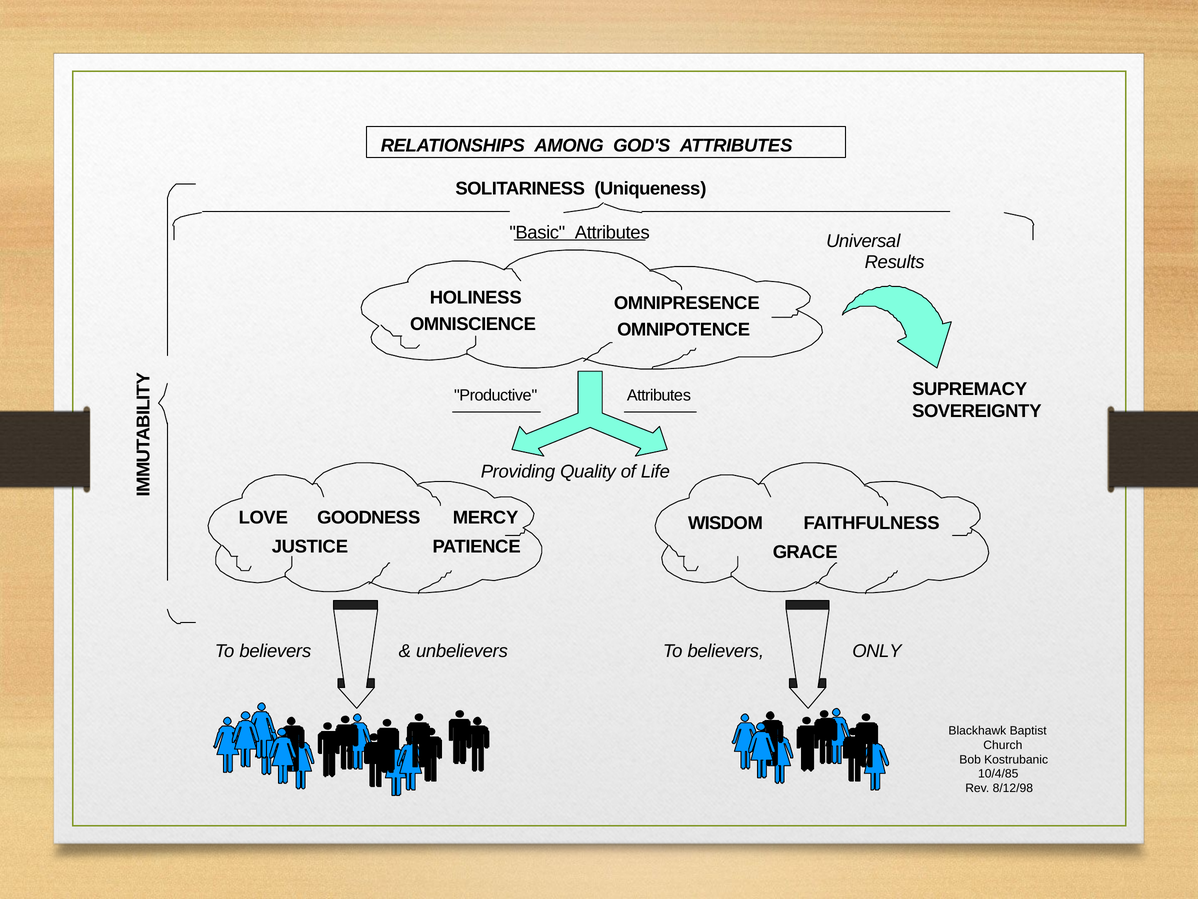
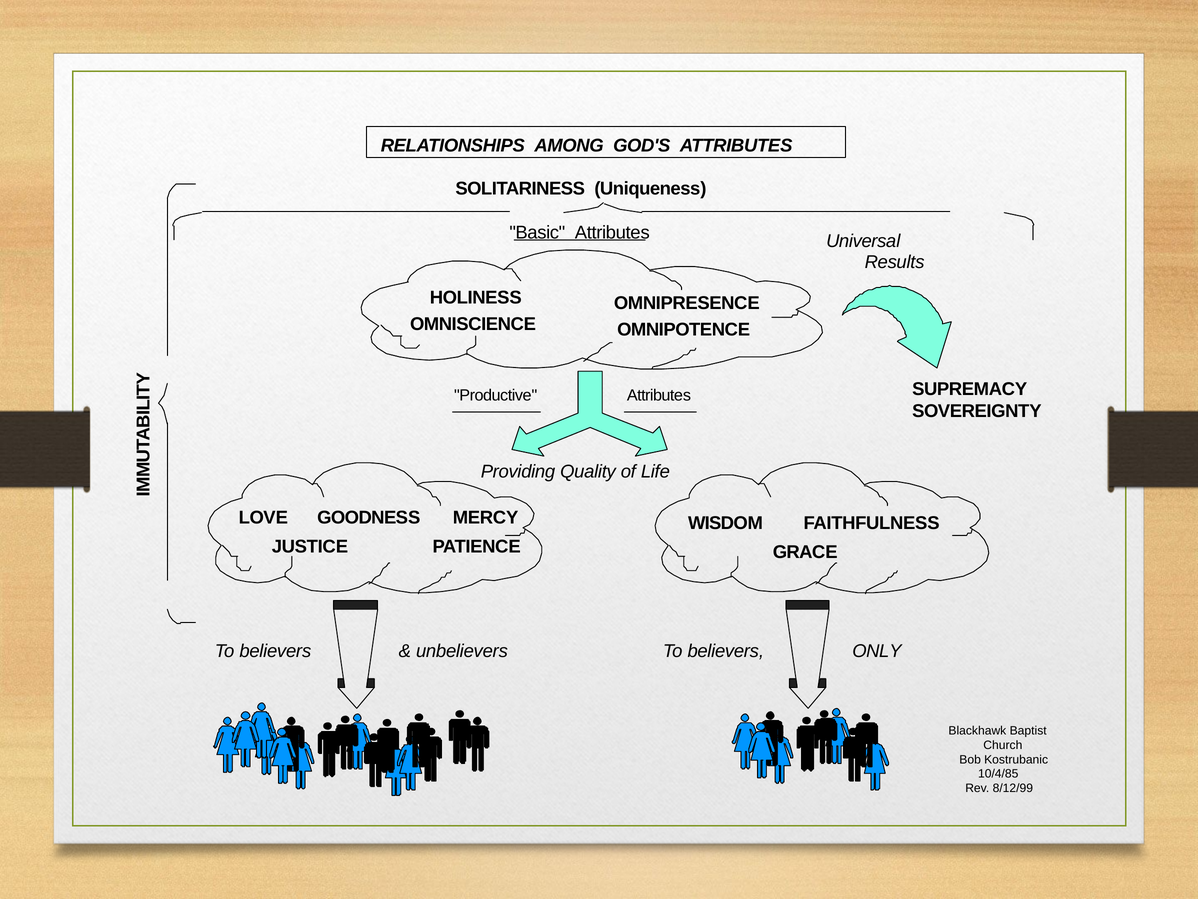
8/12/98: 8/12/98 -> 8/12/99 (1013, 788)
